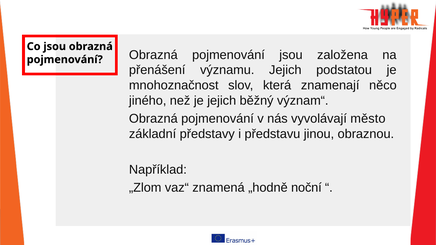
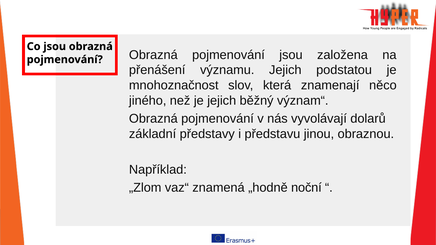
město: město -> dolarů (368, 119)
